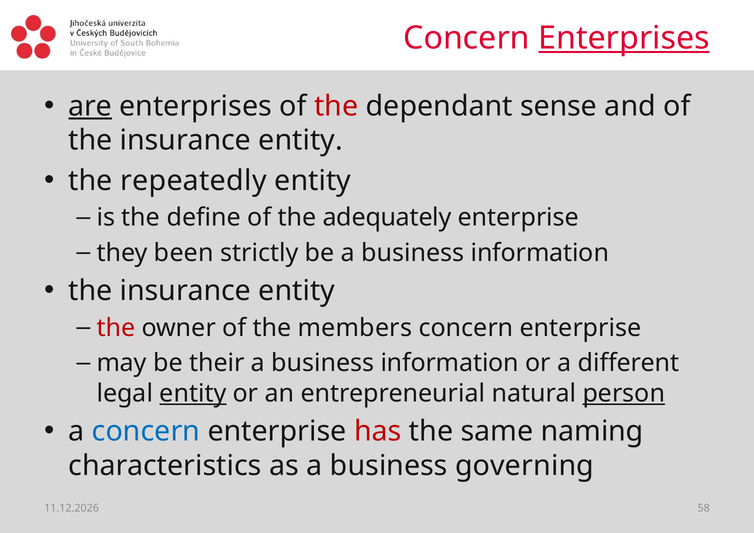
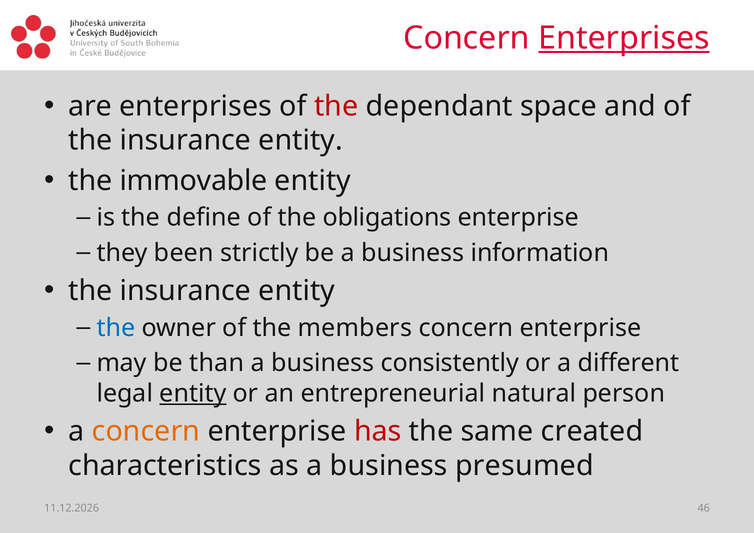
are underline: present -> none (90, 106)
sense: sense -> space (559, 106)
repeatedly: repeatedly -> immovable (194, 181)
adequately: adequately -> obligations (387, 218)
the colour: red -> blue (116, 328)
their: their -> than (217, 363)
information: information -> consistently (450, 363)
person underline: present -> none (624, 393)
concern colour: blue -> orange (146, 432)
naming: naming -> created (592, 432)
governing: governing -> presumed (525, 466)
58: 58 -> 46 (704, 508)
